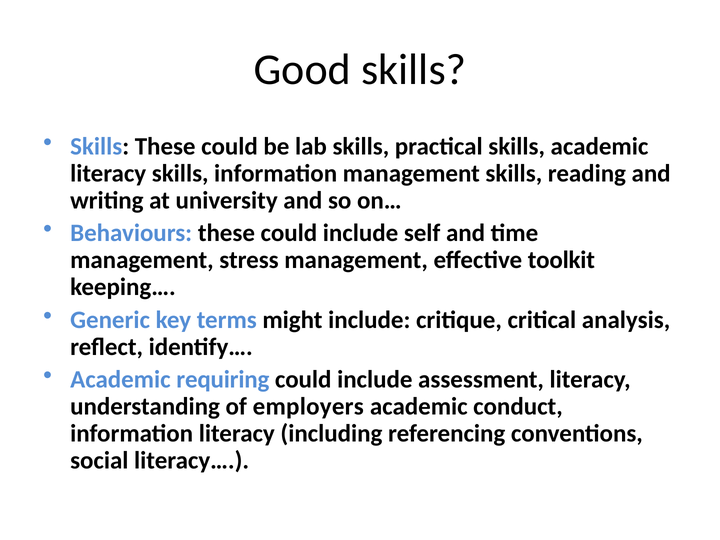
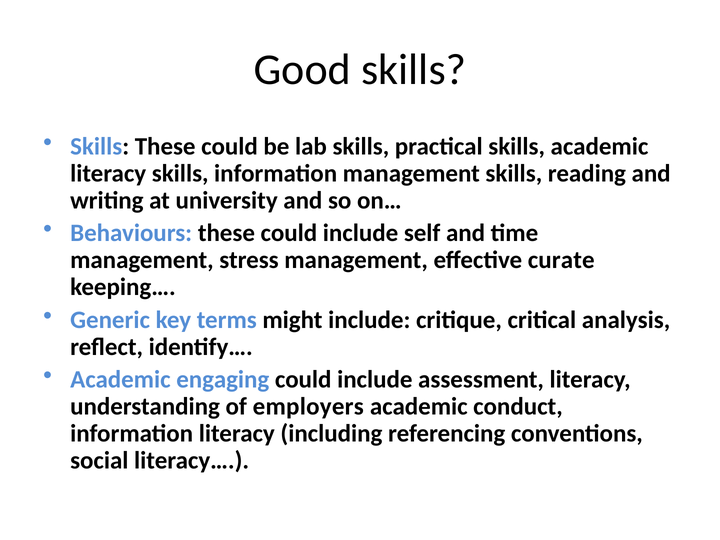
toolkit: toolkit -> curate (561, 260)
requiring: requiring -> engaging (223, 380)
